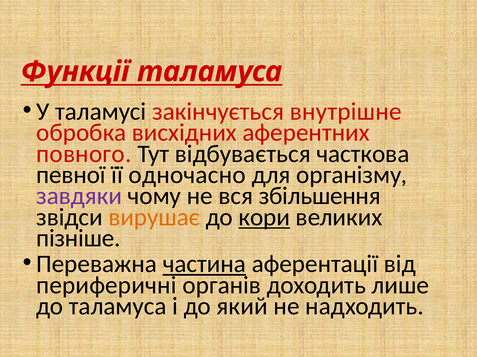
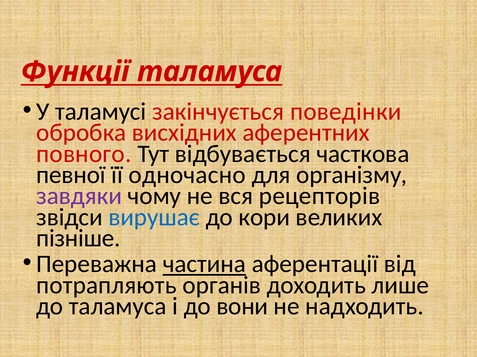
внутрішне: внутрішне -> поведінки (346, 112)
збільшення: збільшення -> рецепторів (320, 196)
вирушає colour: orange -> blue (154, 218)
кори underline: present -> none (264, 218)
периферичні: периферичні -> потрапляють (106, 286)
який: який -> вони (242, 307)
